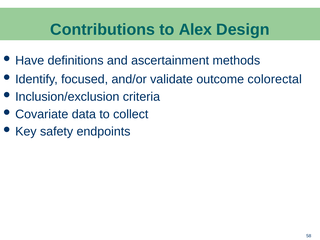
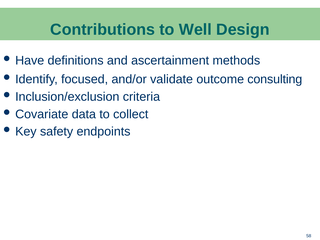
Alex: Alex -> Well (195, 30)
colorectal: colorectal -> consulting (275, 79)
